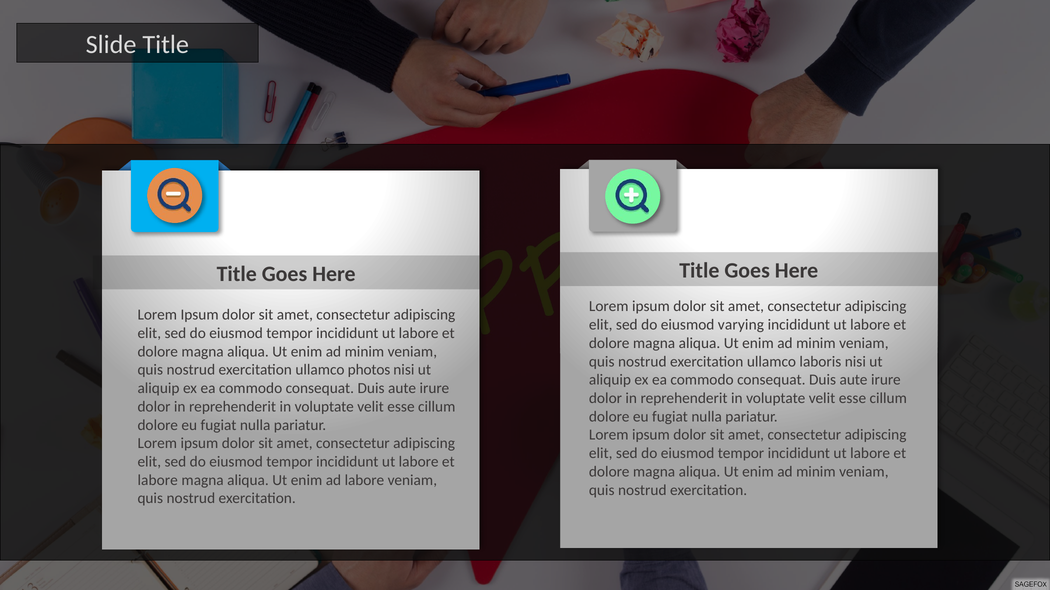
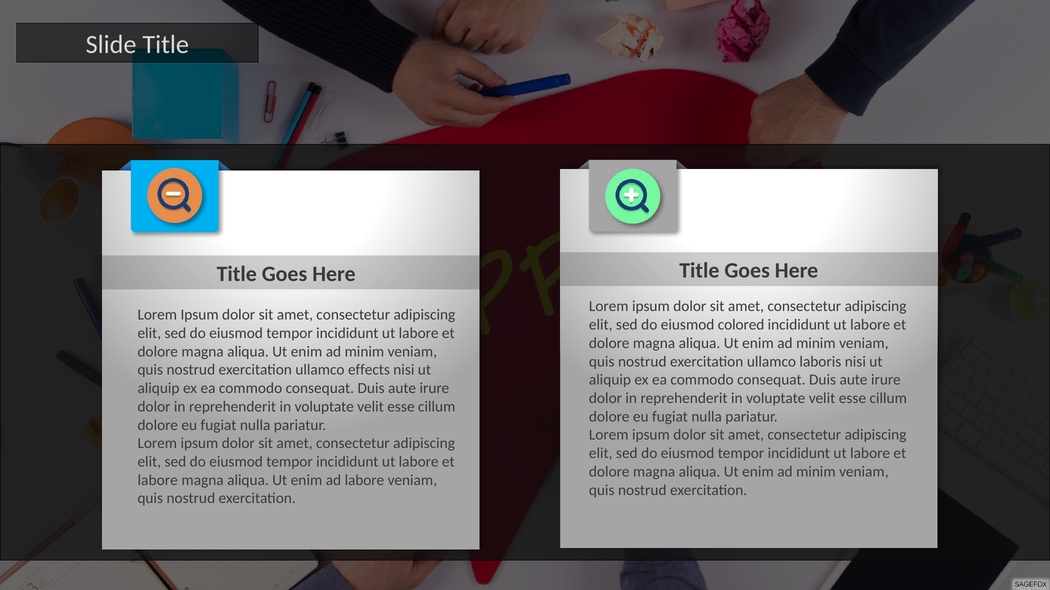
varying: varying -> colored (741, 325)
photos: photos -> effects (369, 370)
